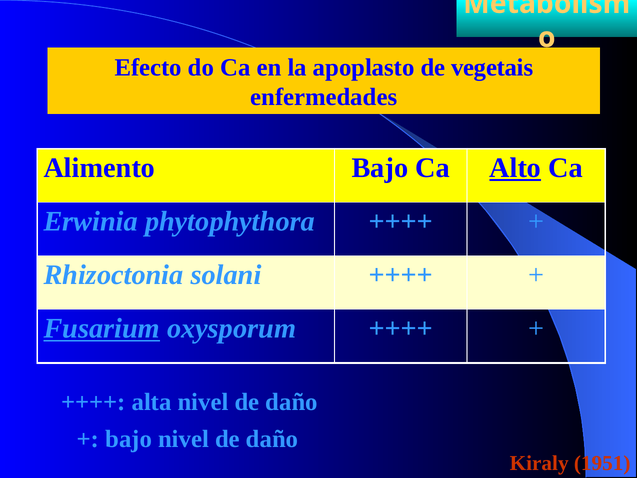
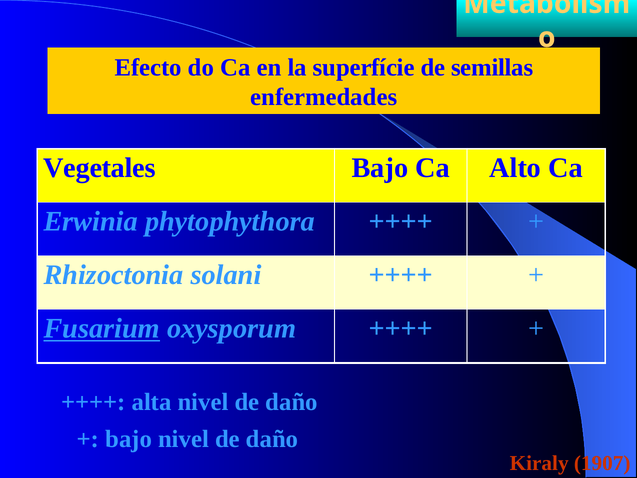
apoplasto: apoplasto -> superfície (364, 67)
vegetais: vegetais -> semillas (492, 67)
Alimento: Alimento -> Vegetales (99, 168)
Alto underline: present -> none (515, 168)
1951: 1951 -> 1907 (602, 463)
